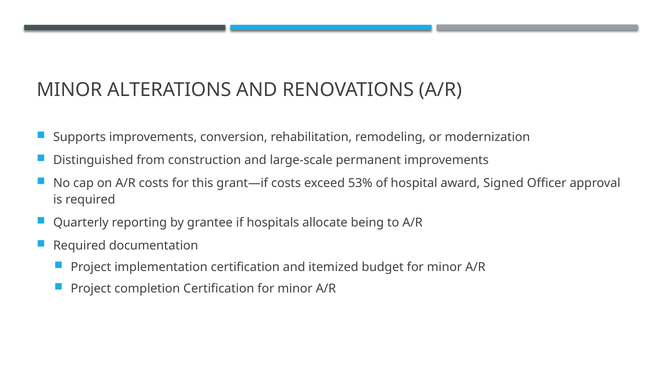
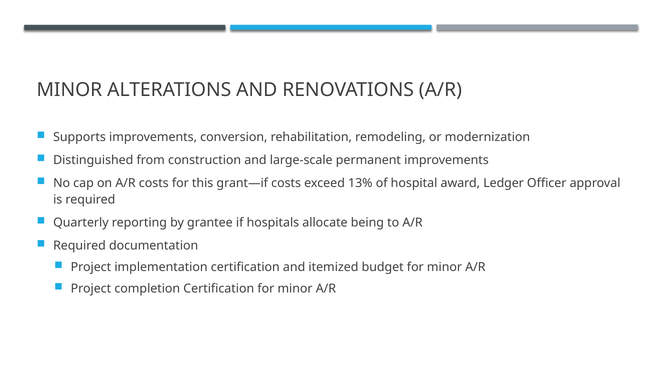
53%: 53% -> 13% (360, 184)
Signed: Signed -> Ledger (504, 184)
